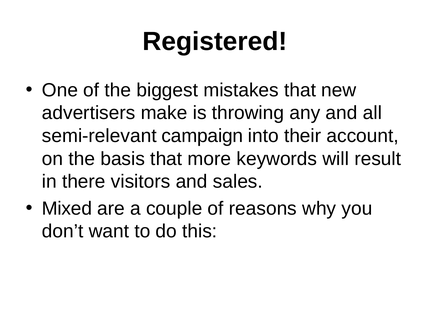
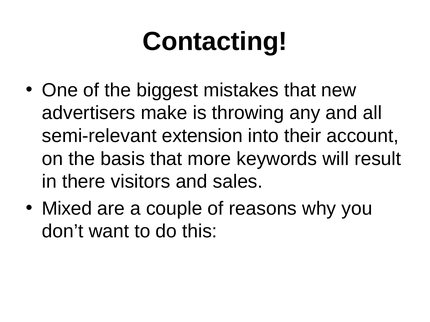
Registered: Registered -> Contacting (215, 42)
campaign: campaign -> extension (202, 136)
